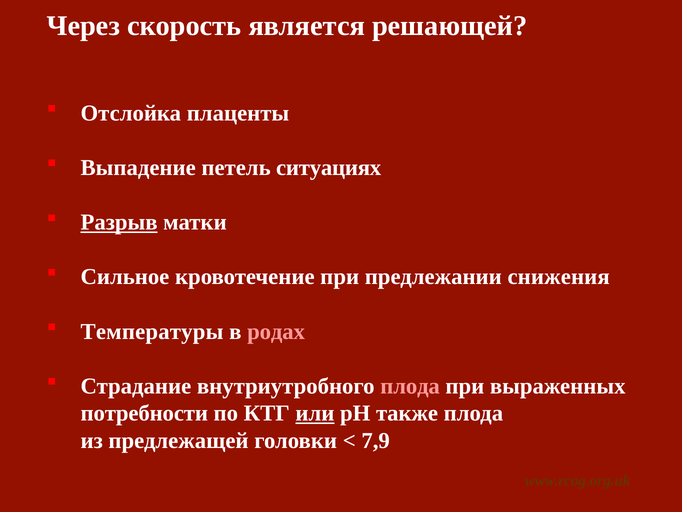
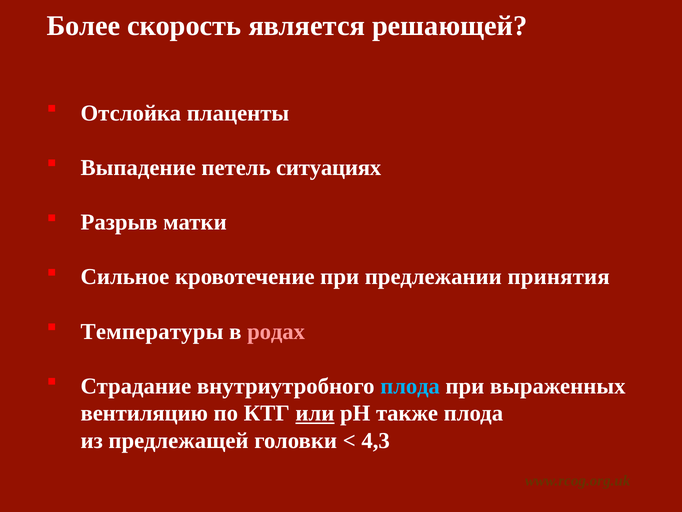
Через: Через -> Более (83, 26)
Разрыв underline: present -> none (119, 222)
снижения: снижения -> принятия (559, 277)
плода colour: pink -> light blue (410, 386)
потребности: потребности -> вентиляцию (144, 413)
7,9: 7,9 -> 4,3 (376, 440)
